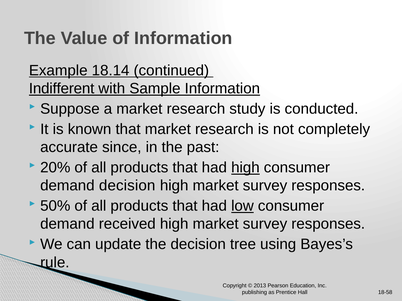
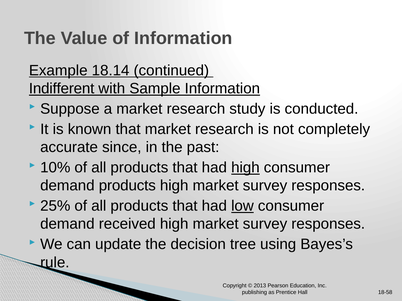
20%: 20% -> 10% (55, 168)
demand decision: decision -> products (127, 186)
50%: 50% -> 25% (55, 206)
